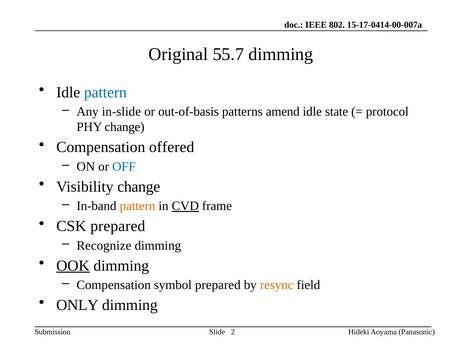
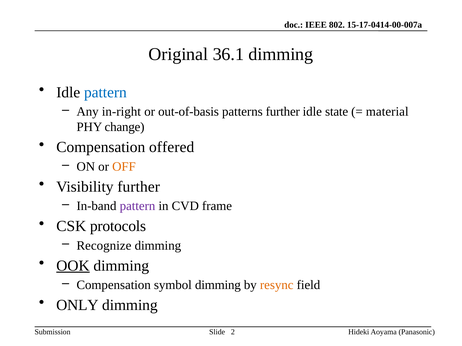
55.7: 55.7 -> 36.1 (228, 54)
in-slide: in-slide -> in-right (121, 112)
patterns amend: amend -> further (283, 112)
protocol: protocol -> material (387, 112)
OFF colour: blue -> orange (124, 167)
Visibility change: change -> further (139, 187)
pattern colour: orange -> purple (138, 206)
CVD underline: present -> none (185, 206)
CSK prepared: prepared -> protocols (118, 226)
symbol prepared: prepared -> dimming (218, 285)
